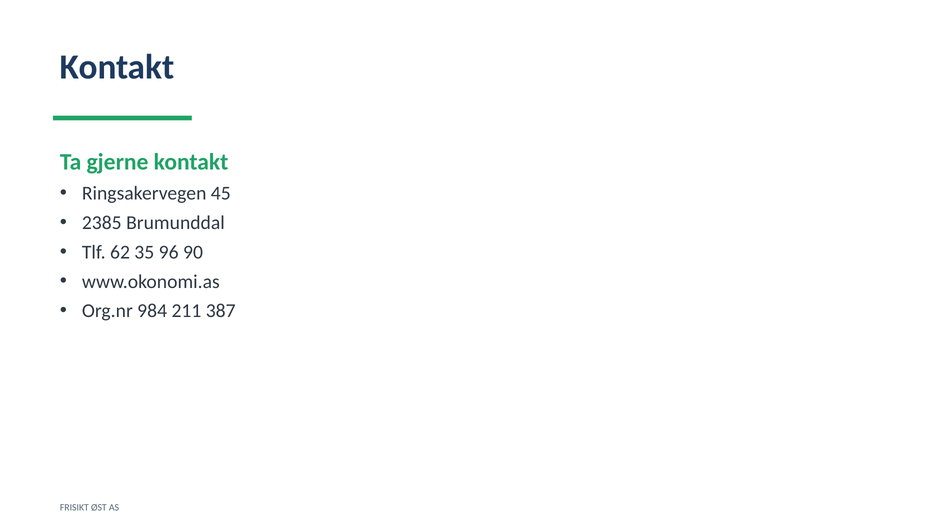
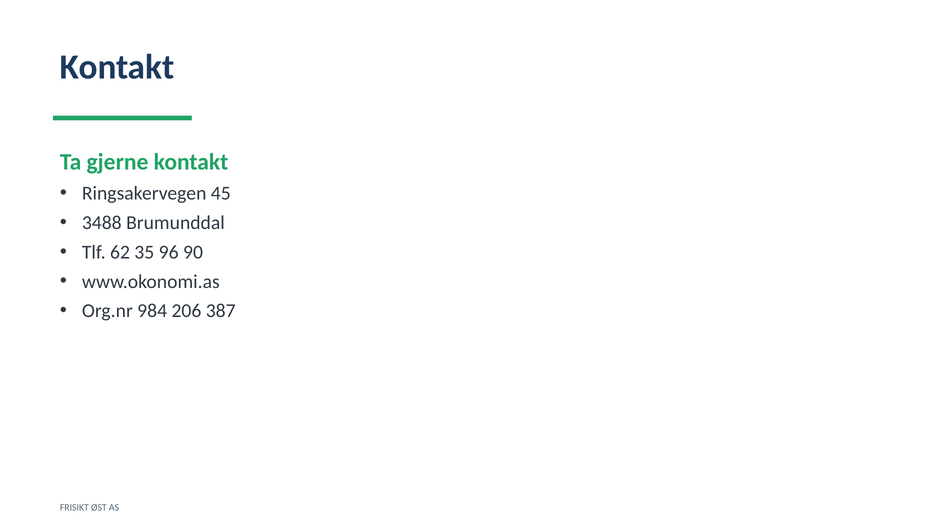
2385: 2385 -> 3488 (102, 223)
211: 211 -> 206 (186, 311)
